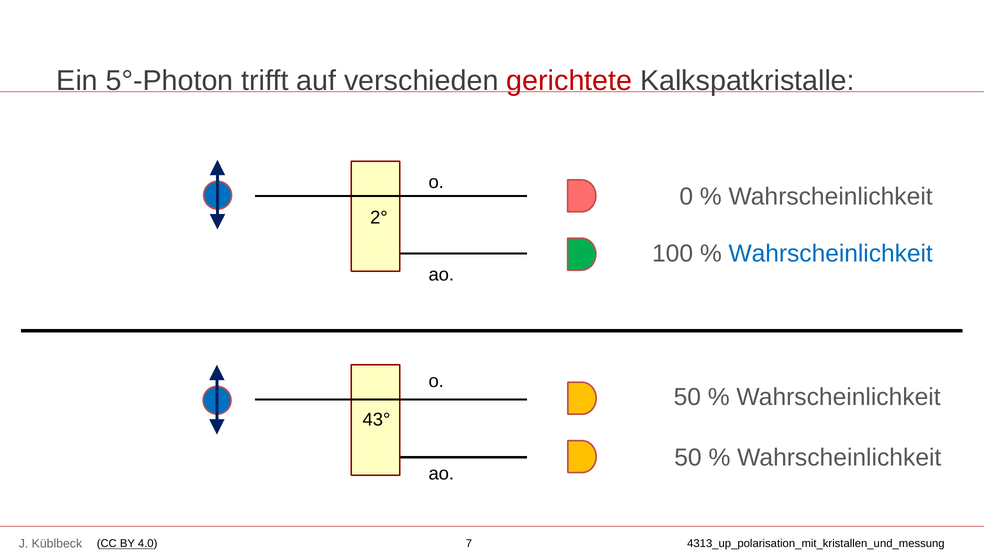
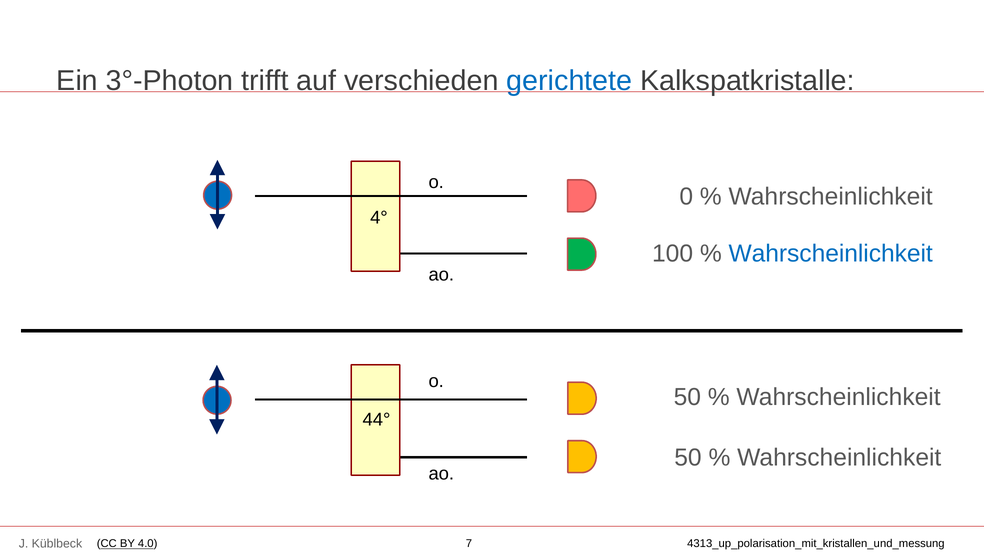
5°-Photon: 5°-Photon -> 3°-Photon (170, 81)
gerichtete colour: red -> blue (569, 81)
2°: 2° -> 4° (379, 218)
43°: 43° -> 44° (377, 420)
